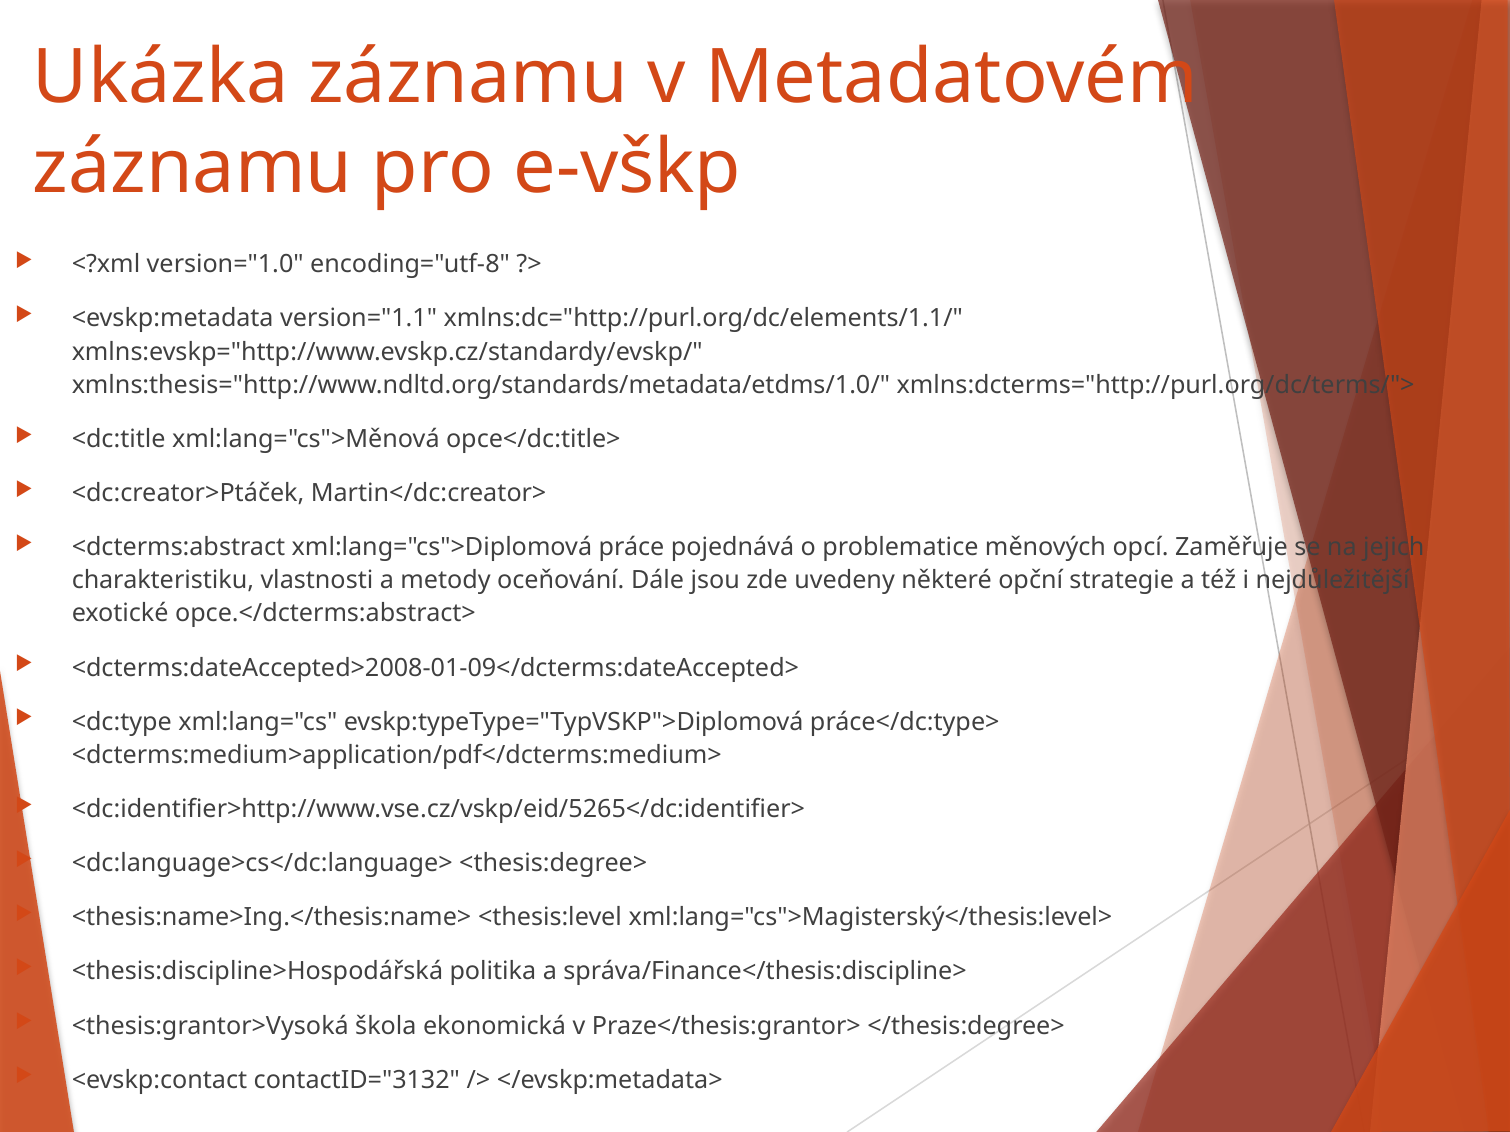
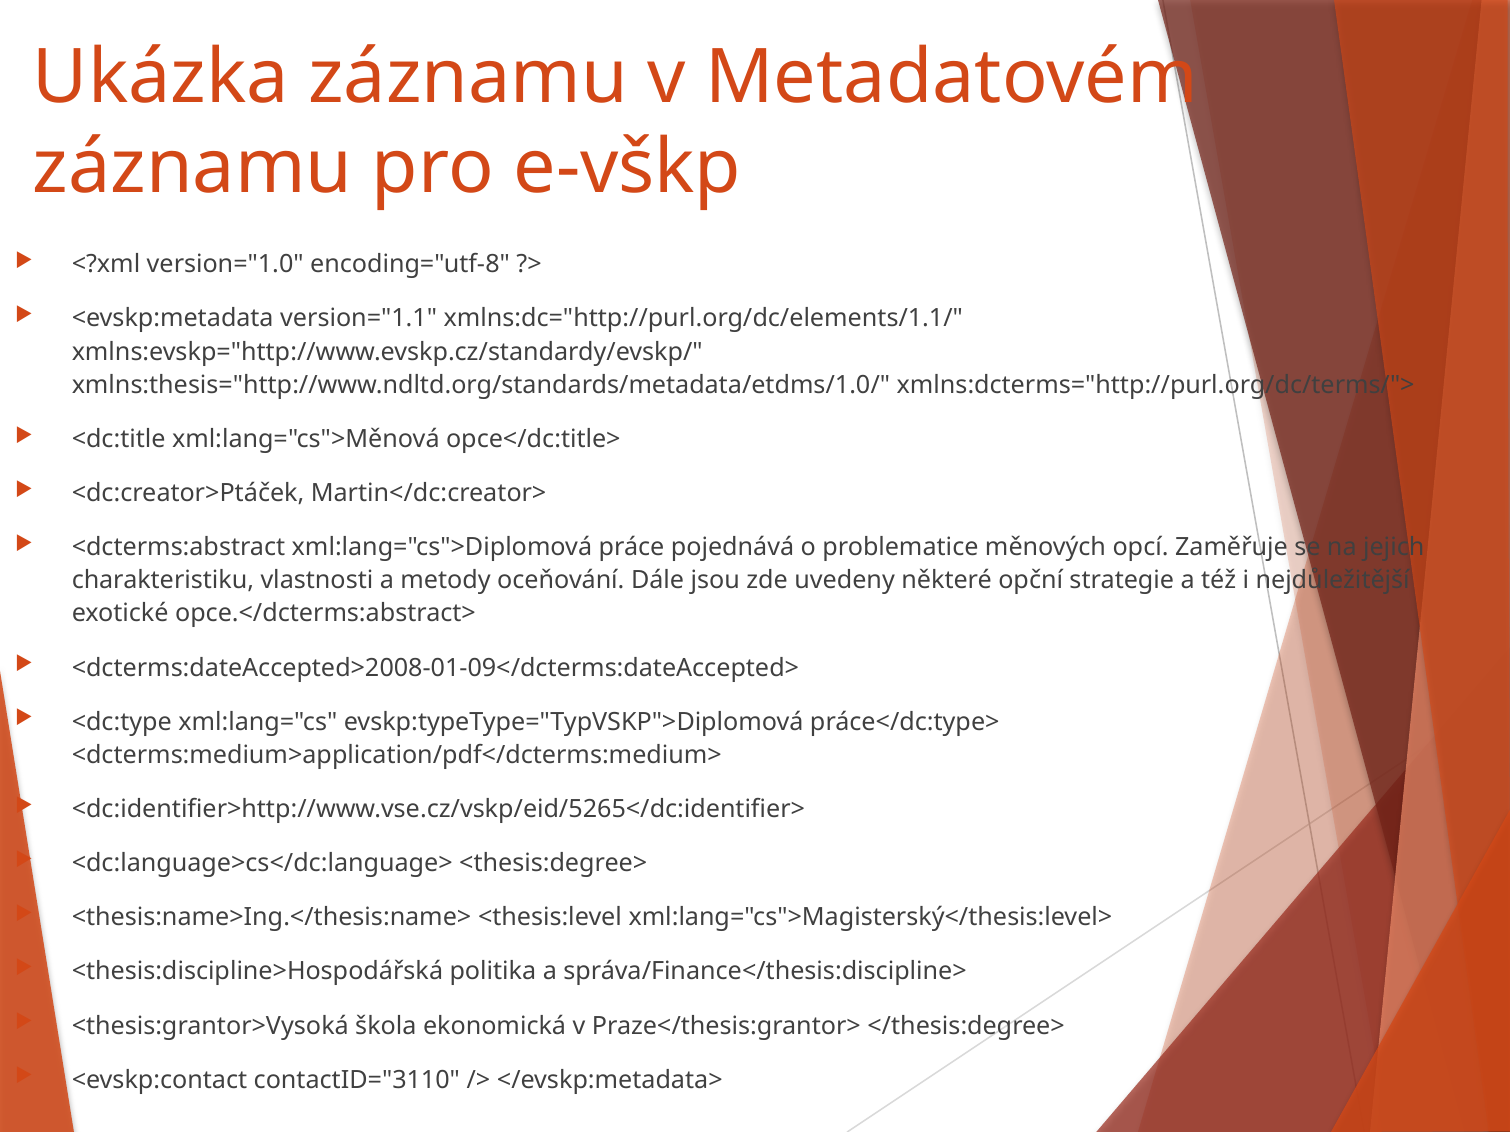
contactID="3132: contactID="3132 -> contactID="3110 (357, 1080)
